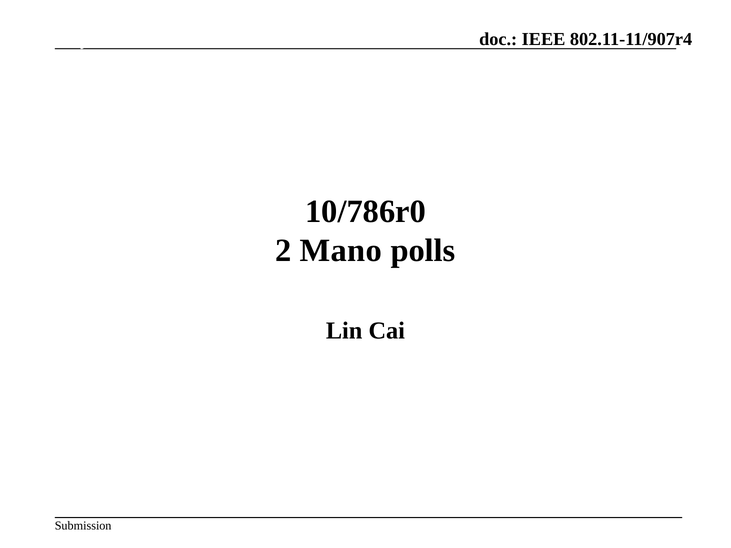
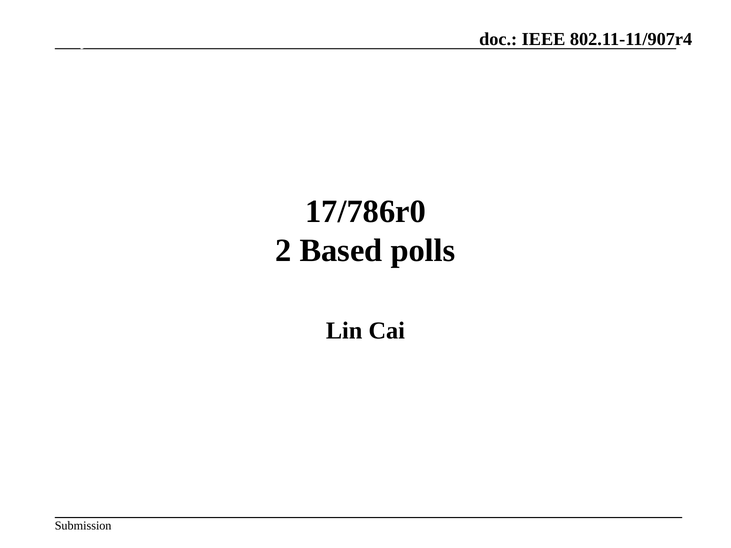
10/786r0: 10/786r0 -> 17/786r0 (365, 212)
Mano: Mano -> Based (341, 251)
